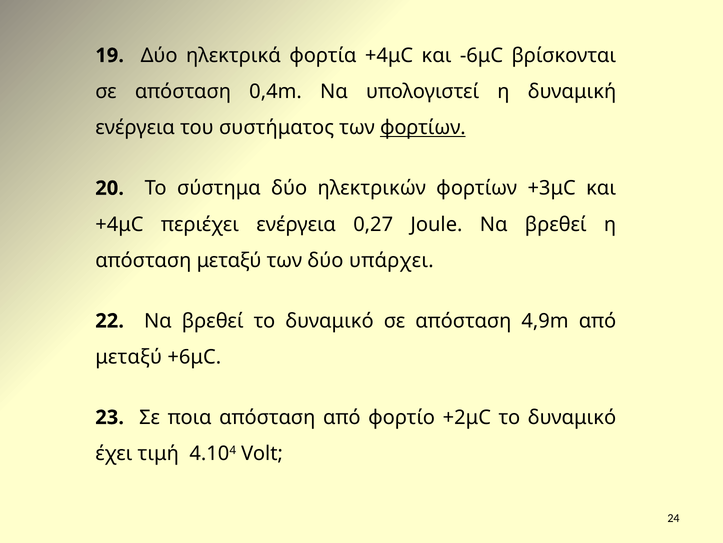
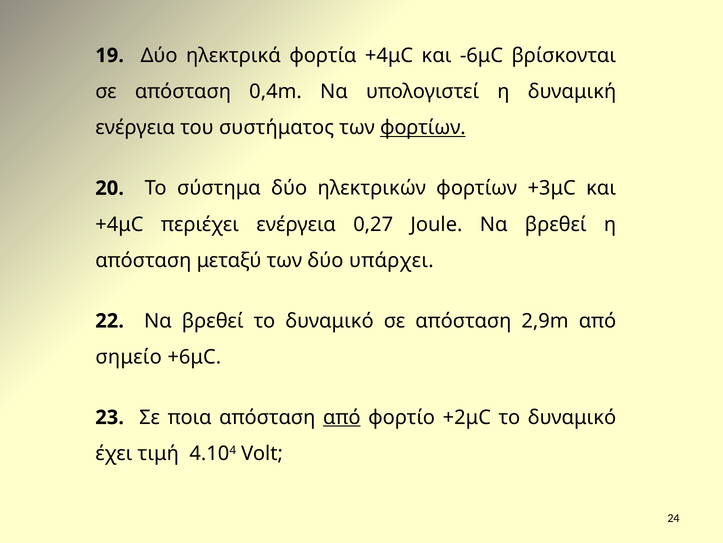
4,9m: 4,9m -> 2,9m (545, 320)
μεταξύ: μεταξύ -> σημείο (129, 357)
από underline: none -> present (342, 417)
